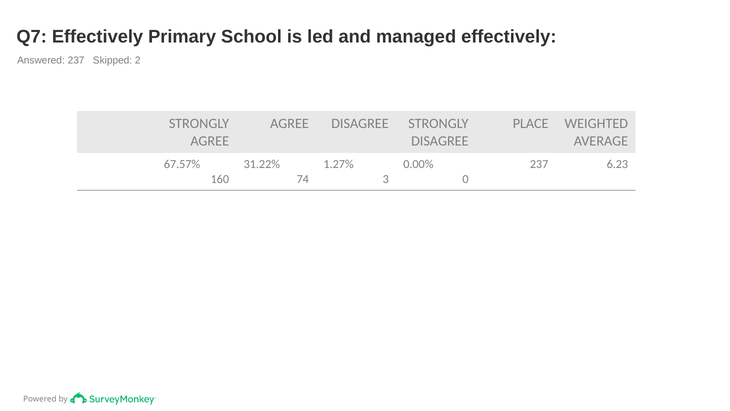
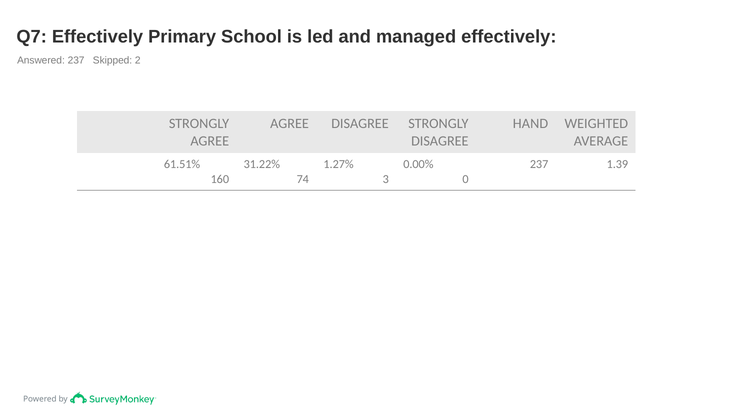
PLACE: PLACE -> HAND (531, 123)
67.57%: 67.57% -> 61.51% (182, 164)
6.23: 6.23 -> 1.39 (617, 164)
